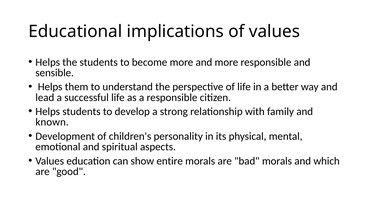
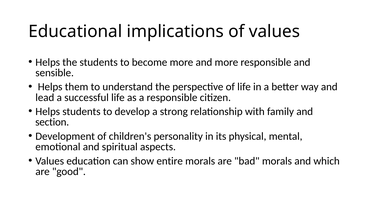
known: known -> section (52, 122)
